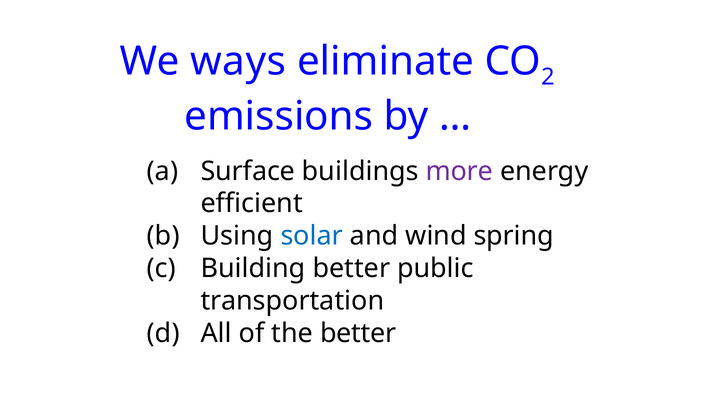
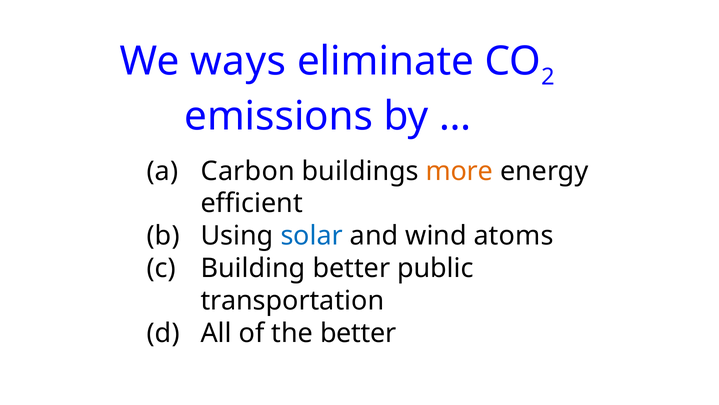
Surface: Surface -> Carbon (248, 171)
more colour: purple -> orange (459, 171)
spring: spring -> atoms (514, 236)
